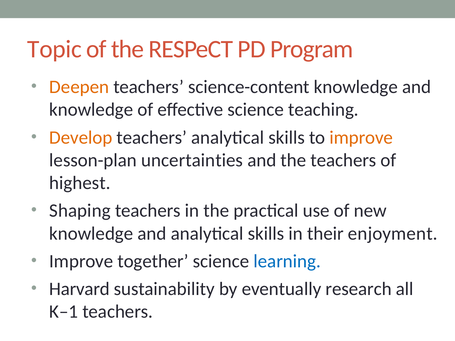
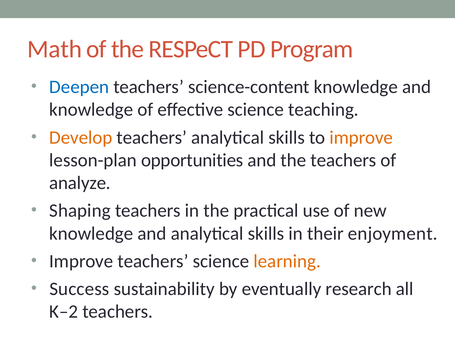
Topic: Topic -> Math (55, 49)
Deepen colour: orange -> blue (79, 87)
uncertainties: uncertainties -> opportunities (192, 160)
highest: highest -> analyze (80, 183)
Improve together: together -> teachers (153, 261)
learning colour: blue -> orange (287, 261)
Harvard: Harvard -> Success (79, 289)
K–1: K–1 -> K–2 (64, 312)
